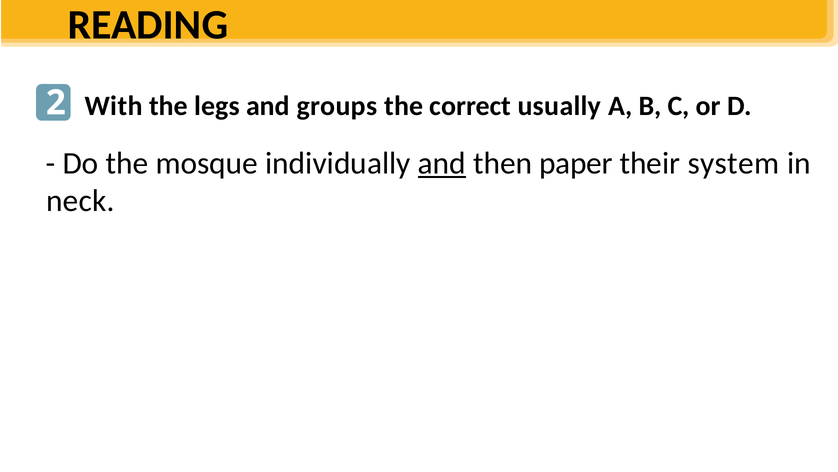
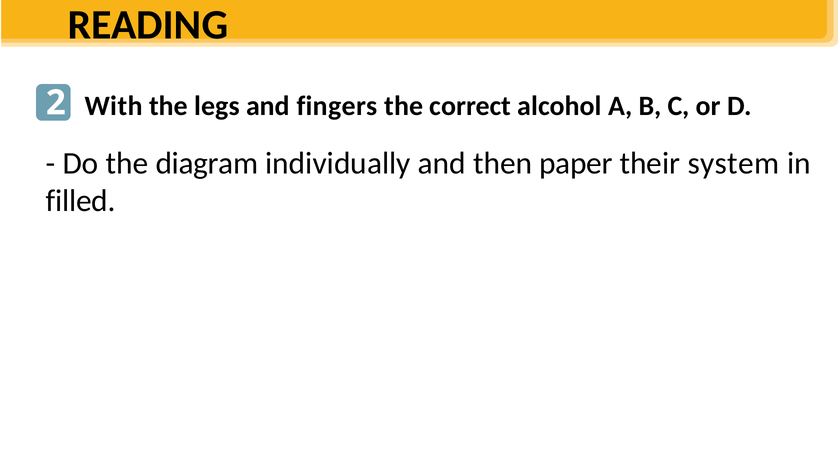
groups: groups -> fingers (337, 106)
usually: usually -> alcohol (560, 106)
mosque: mosque -> diagram (207, 163)
and underline: present -> none (442, 163)
neck: neck -> filled (81, 201)
